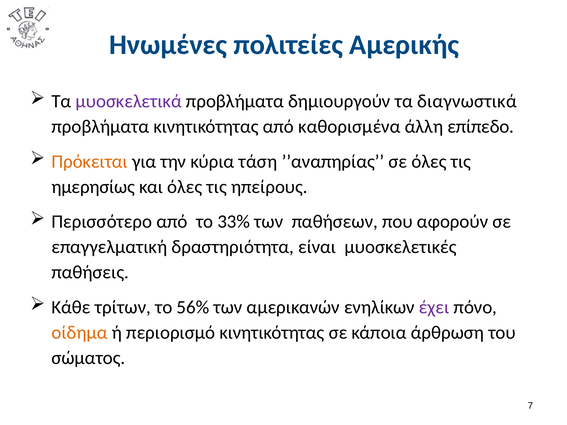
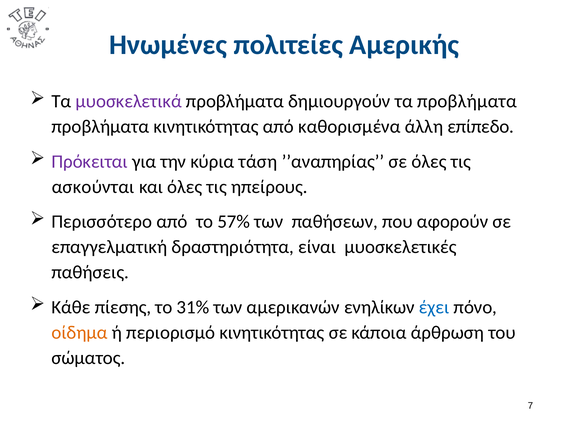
τα διαγνωστικά: διαγνωστικά -> προβλήματα (467, 101)
Πρόκειται colour: orange -> purple (90, 162)
ημερησίως: ημερησίως -> ασκούνται (93, 187)
33%: 33% -> 57% (234, 222)
τρίτων: τρίτων -> πίεσης (123, 307)
56%: 56% -> 31% (193, 307)
έχει colour: purple -> blue (434, 307)
